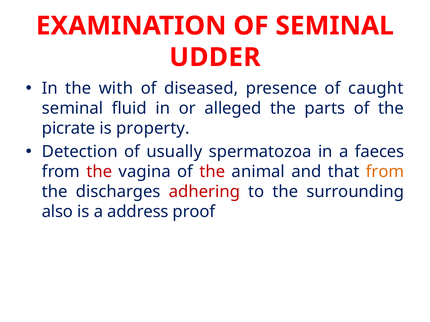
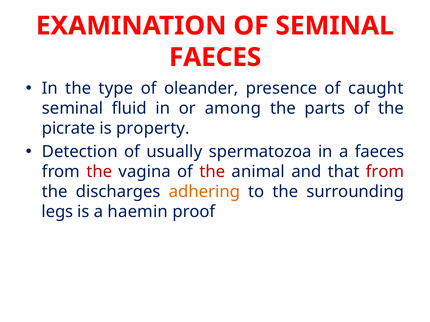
UDDER: UDDER -> FAECES (215, 57)
with: with -> type (116, 89)
diseased: diseased -> oleander (201, 89)
alleged: alleged -> among (233, 109)
from colour: orange -> red (385, 172)
adhering colour: red -> orange (204, 192)
also: also -> legs (57, 212)
address: address -> haemin (138, 212)
